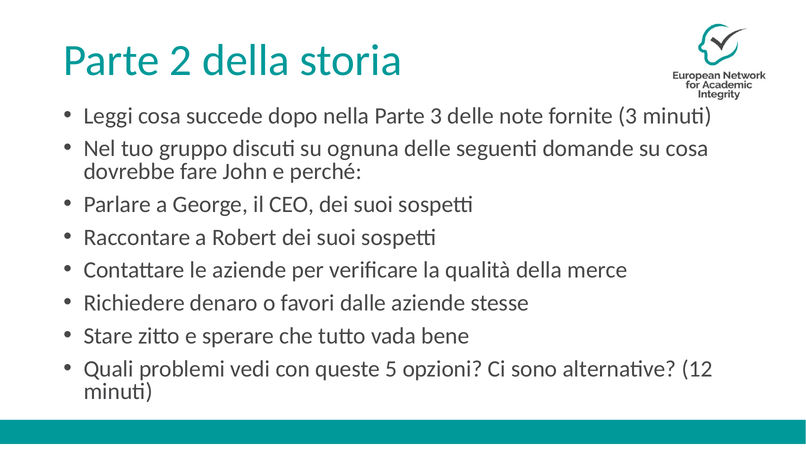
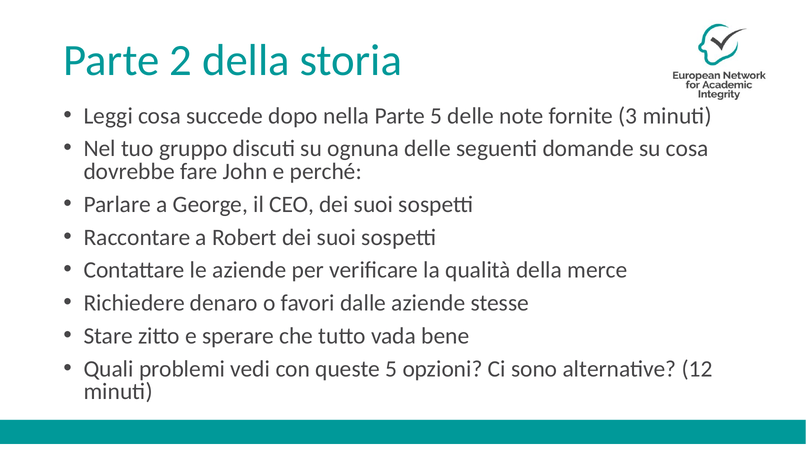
Parte 3: 3 -> 5 (436, 116)
